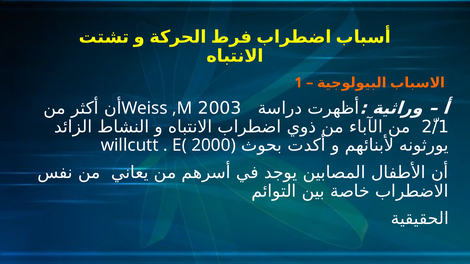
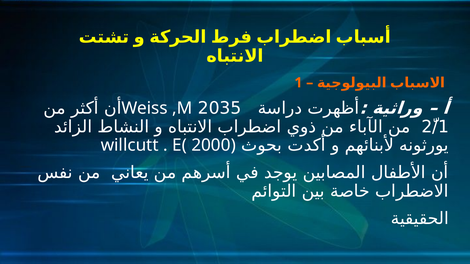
2003: 2003 -> 2035 (220, 109)
